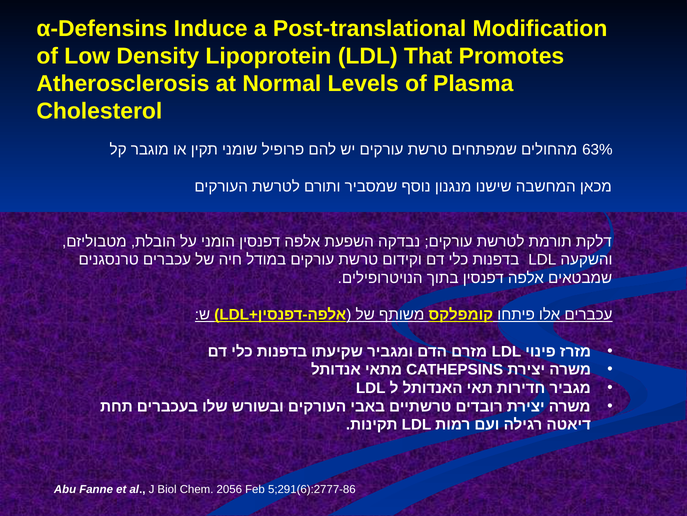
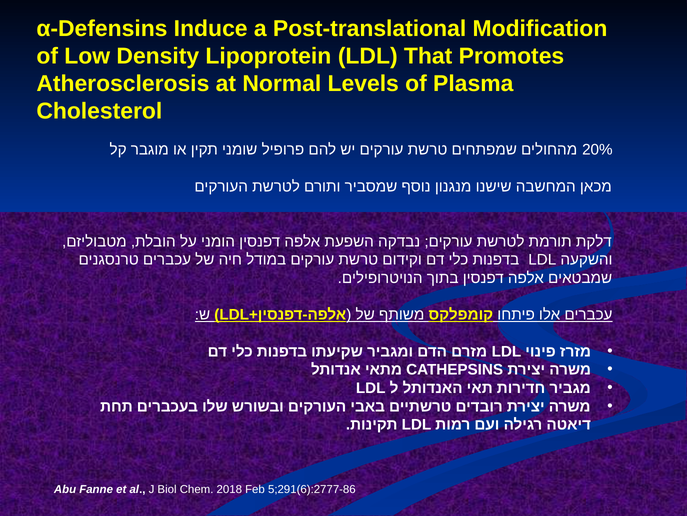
63%: 63% -> 20% (597, 150)
2056: 2056 -> 2018 (229, 489)
